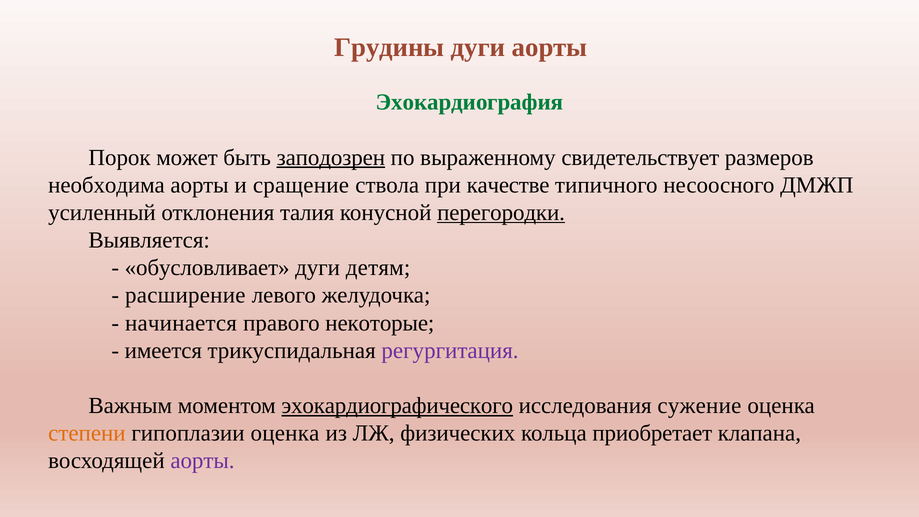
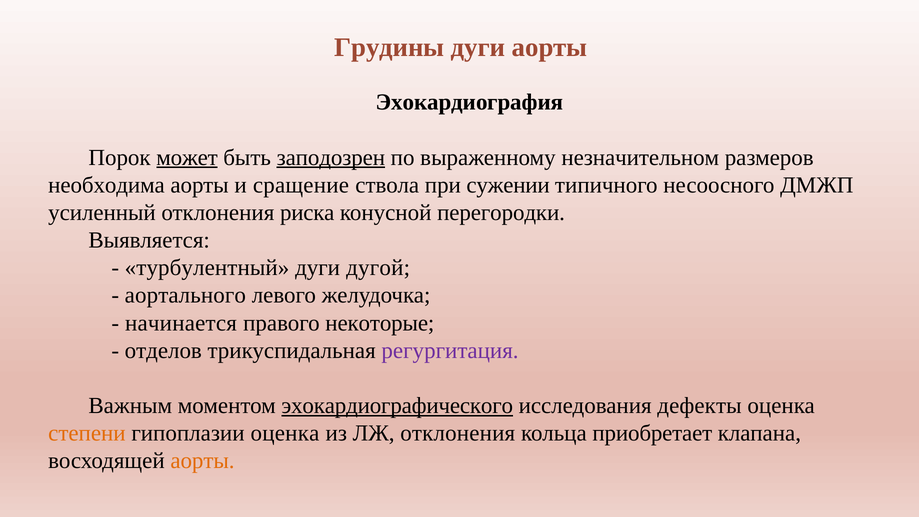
Эхокардиография colour: green -> black (470, 102)
может underline: none -> present (187, 158)
свидетельствует: свидетельствует -> незначительном (640, 158)
качестве: качестве -> сужении (508, 185)
талия: талия -> риска (307, 213)
перегородки underline: present -> none (501, 213)
обусловливает: обусловливает -> турбулентный (207, 268)
детям: детям -> дугой (378, 268)
расширение: расширение -> аортального (185, 295)
имеется: имеется -> отделов (163, 350)
сужение: сужение -> дефекты (699, 406)
ЛЖ физических: физических -> отклонения (458, 433)
аорты colour: purple -> orange (202, 461)
